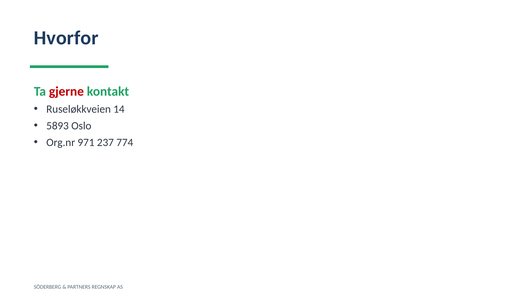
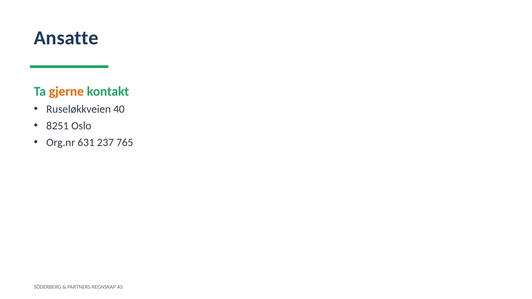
Hvorfor: Hvorfor -> Ansatte (66, 38)
gjerne colour: red -> orange (66, 92)
14: 14 -> 40 (119, 109)
5893: 5893 -> 8251 (58, 126)
971: 971 -> 631 (86, 143)
774: 774 -> 765 (125, 143)
